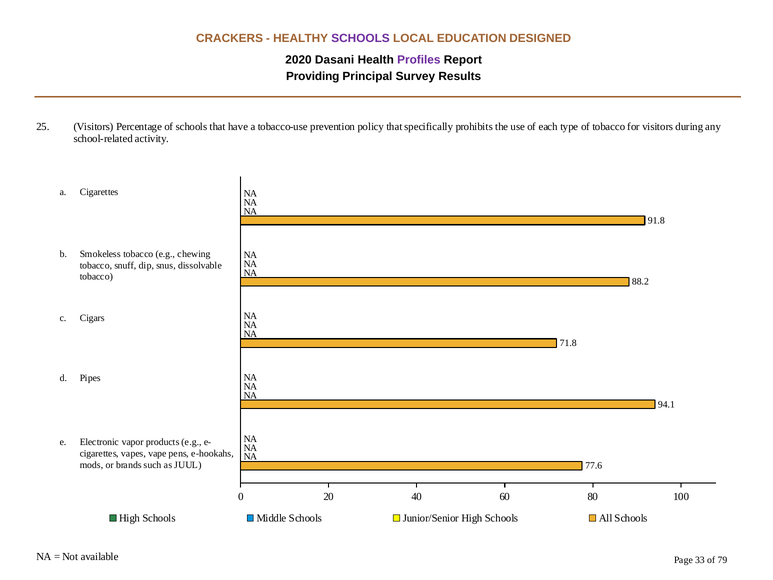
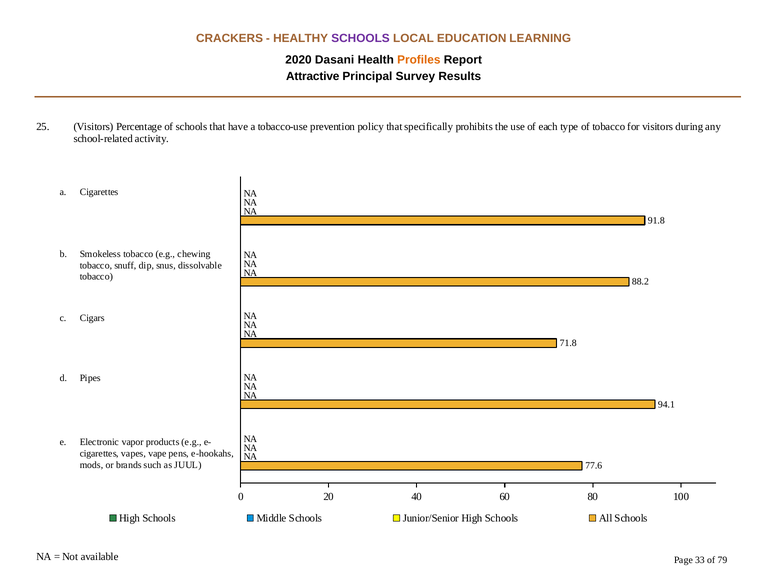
DESIGNED: DESIGNED -> LEARNING (540, 39)
Profiles colour: purple -> orange (419, 60)
Providing: Providing -> Attractive (313, 76)
